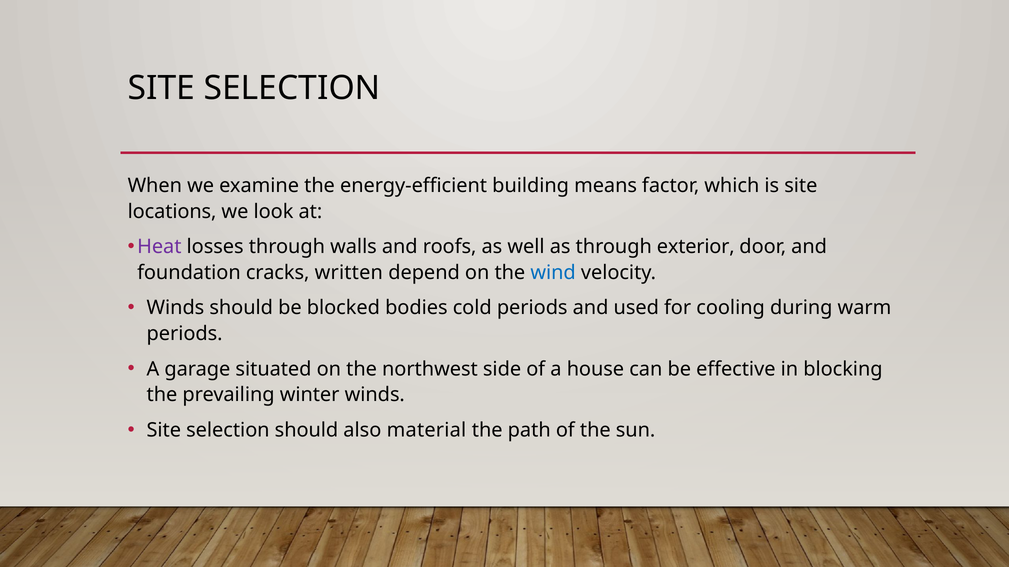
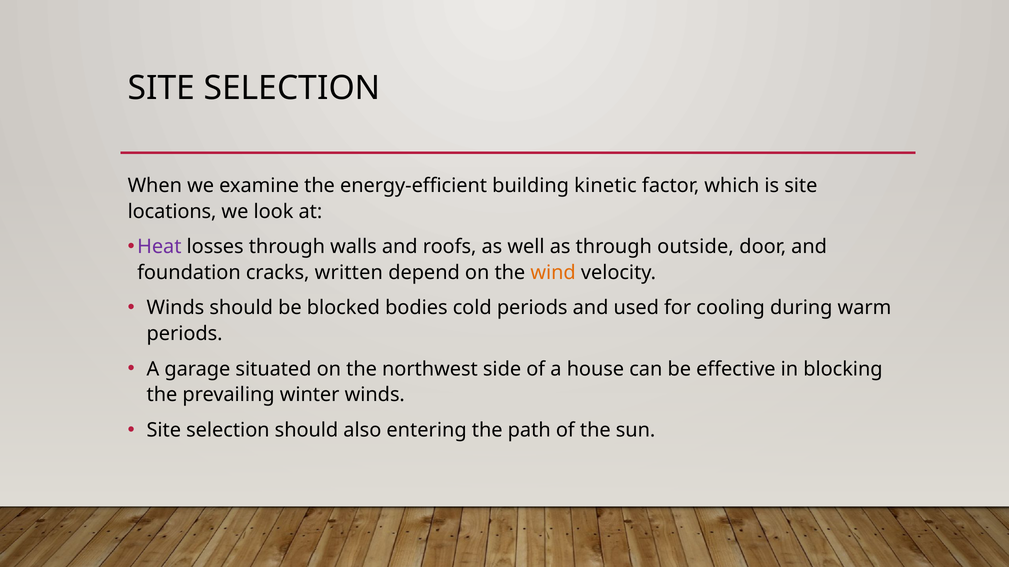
means: means -> kinetic (605, 186)
exterior: exterior -> outside (696, 247)
wind colour: blue -> orange (553, 273)
material: material -> entering (427, 431)
